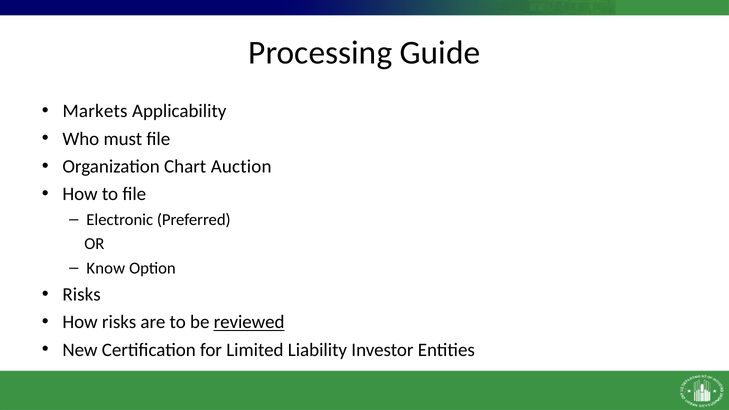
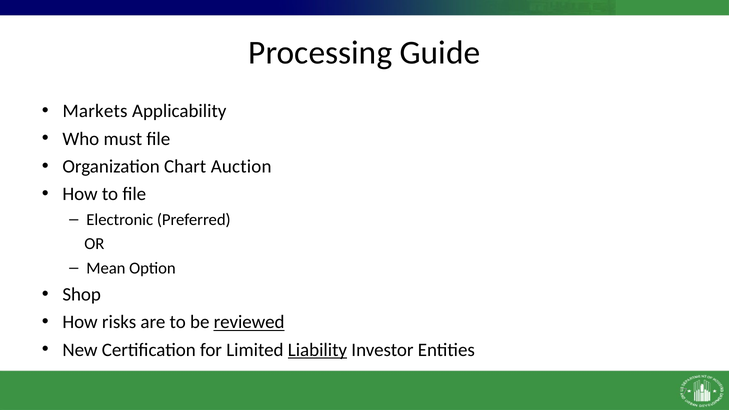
Know: Know -> Mean (106, 268)
Risks: Risks -> Shop (82, 295)
Liability underline: none -> present (317, 350)
